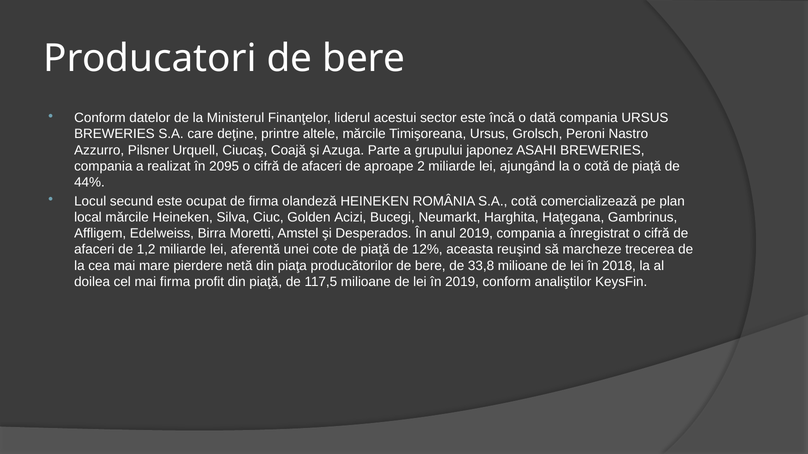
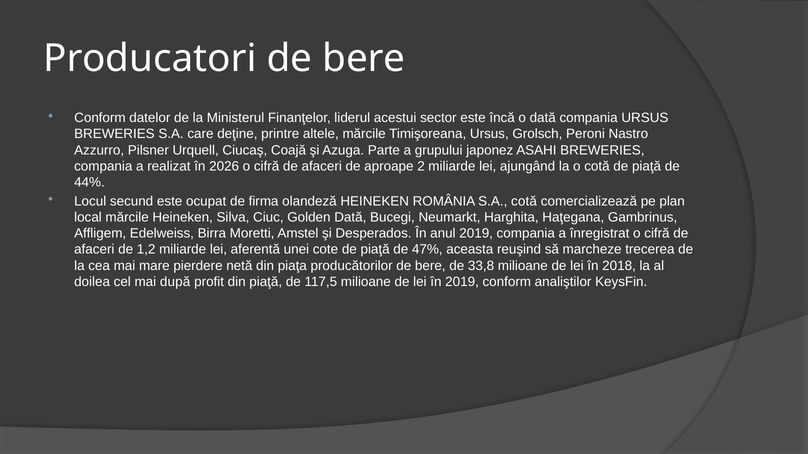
2095: 2095 -> 2026 (224, 166)
Golden Acizi: Acizi -> Dată (350, 217)
12%: 12% -> 47% (427, 250)
mai firma: firma -> după (175, 282)
